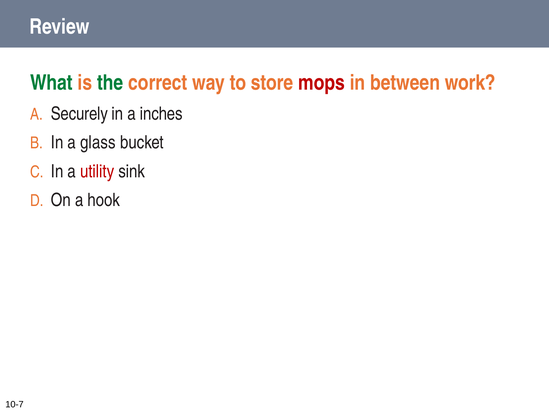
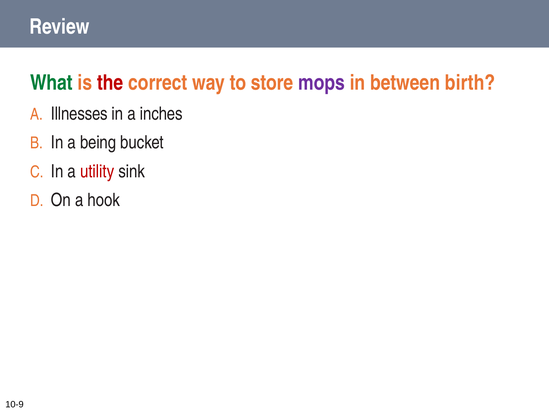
the colour: green -> red (110, 83)
mops colour: red -> purple (322, 83)
work: work -> birth (470, 83)
Securely: Securely -> Illnesses (79, 114)
glass: glass -> being (98, 142)
10-7: 10-7 -> 10-9 (15, 404)
